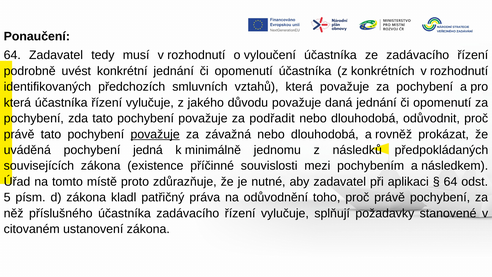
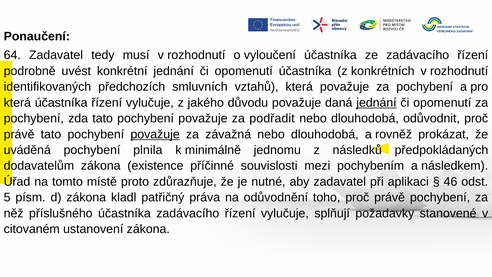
jednání underline: none -> present (376, 103)
jedná: jedná -> plnila (148, 150)
souvisejících: souvisejících -> dodavatelům (39, 166)
64: 64 -> 46 (451, 182)
